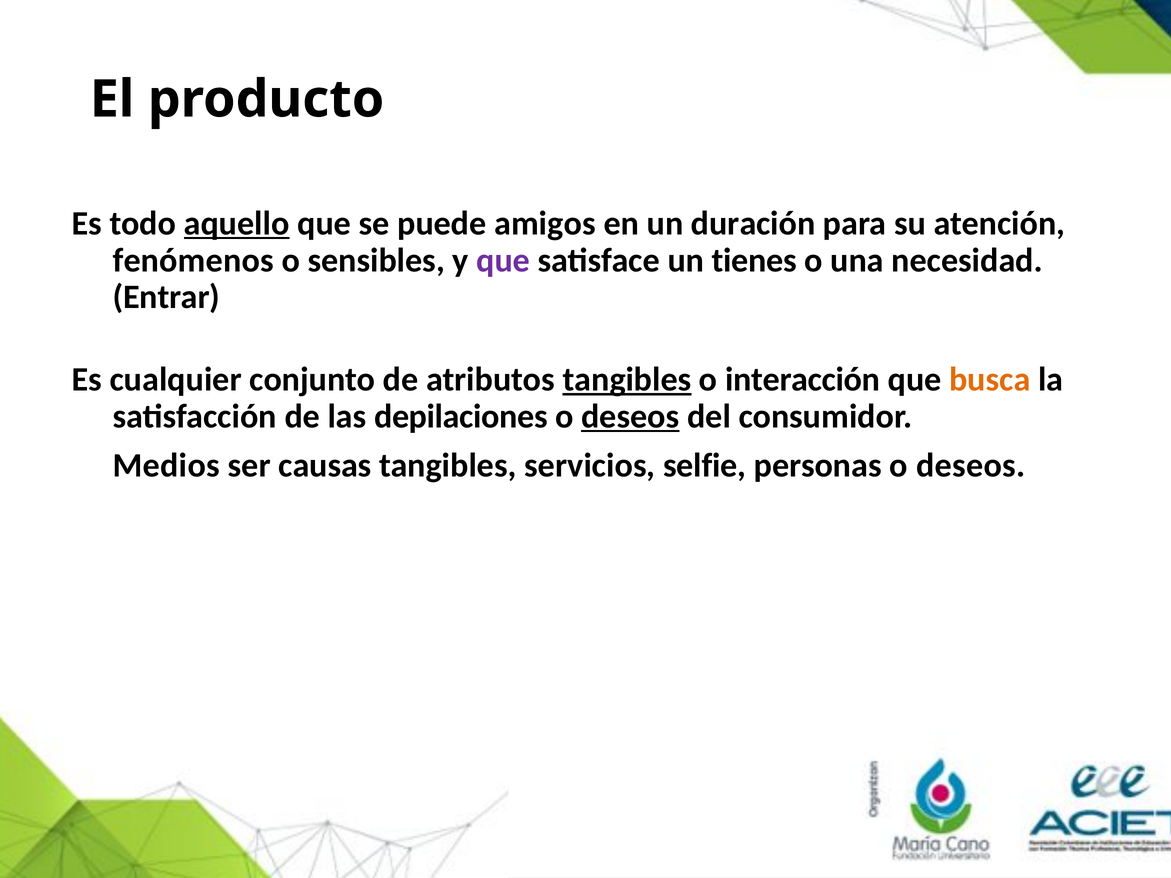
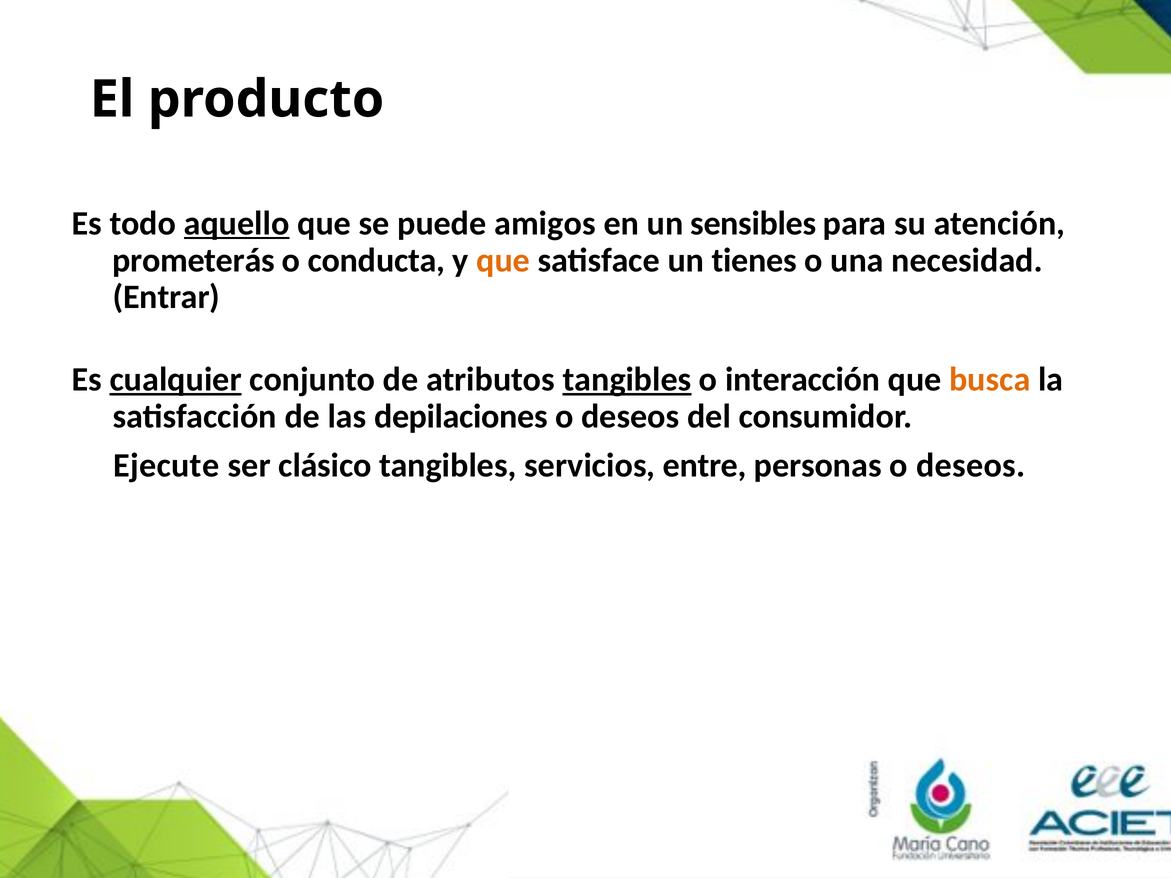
duración: duración -> sensibles (753, 224)
fenómenos: fenómenos -> prometerás (194, 260)
sensibles: sensibles -> conducta (376, 260)
que colour: purple -> orange (503, 260)
cualquier underline: none -> present (176, 380)
deseos underline: present -> none (630, 417)
Medios: Medios -> Ejecute (166, 466)
causas: causas -> clásico (325, 466)
selfie: selfie -> entre (705, 466)
